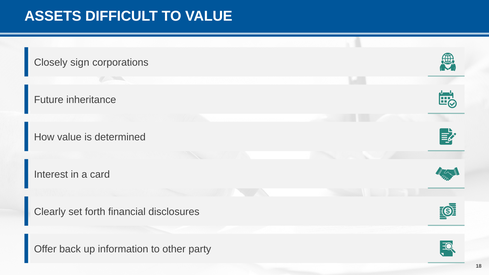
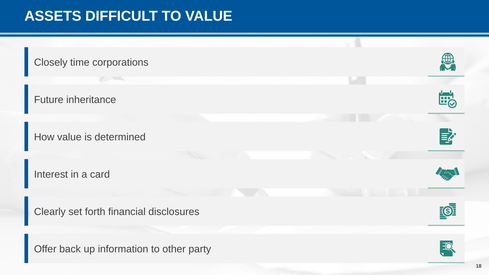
sign: sign -> time (80, 63)
